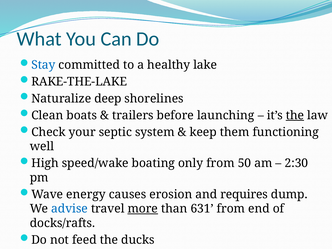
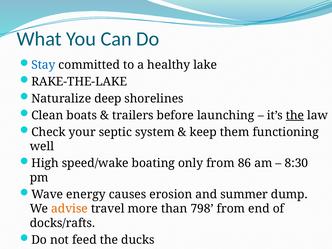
50: 50 -> 86 (244, 163)
2:30: 2:30 -> 8:30 (296, 163)
requires: requires -> summer (244, 194)
advise colour: blue -> orange (70, 209)
more underline: present -> none (143, 209)
631: 631 -> 798 (202, 209)
